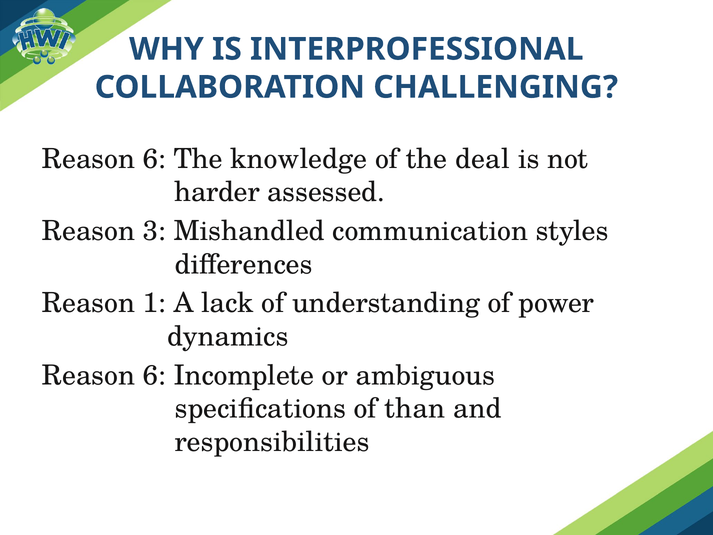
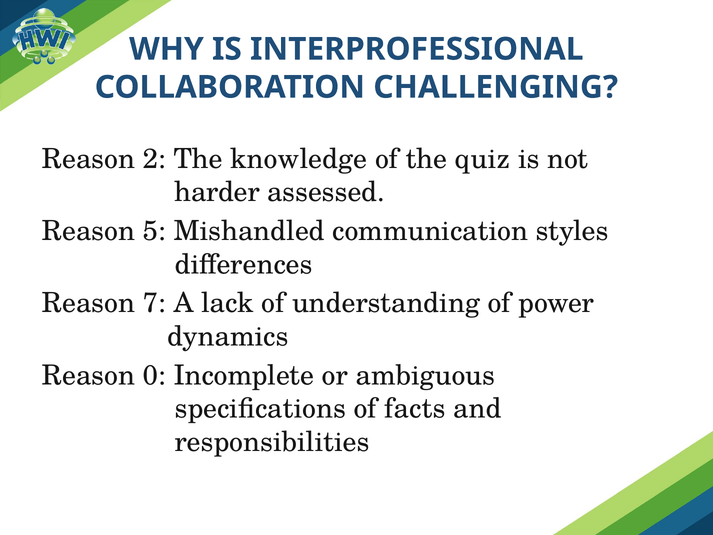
6: 6 -> 2 (154, 159)
deal: deal -> quiz (482, 159)
3: 3 -> 5 (154, 231)
1: 1 -> 7 (154, 303)
6: 6 -> 0 (154, 375)
than: than -> facts (415, 409)
